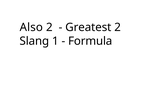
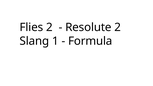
Also: Also -> Flies (31, 27)
Greatest: Greatest -> Resolute (88, 27)
